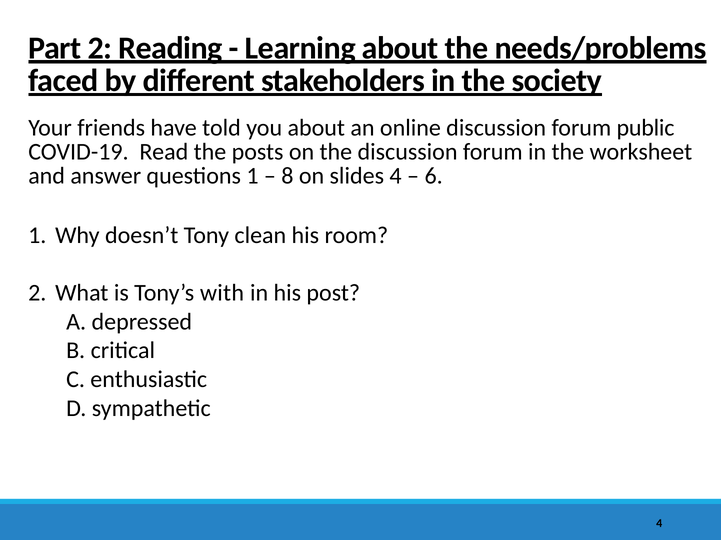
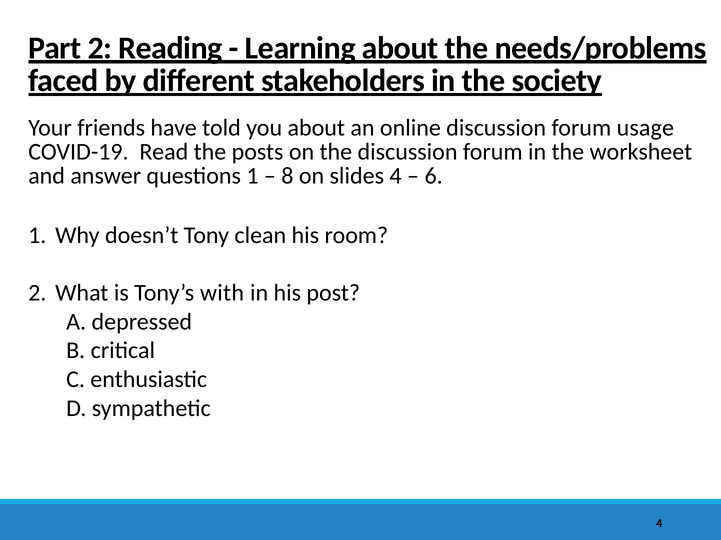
public: public -> usage (645, 128)
